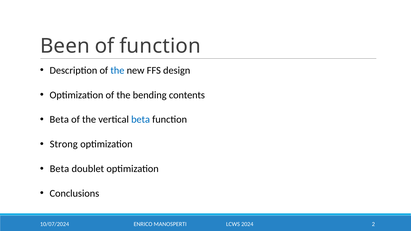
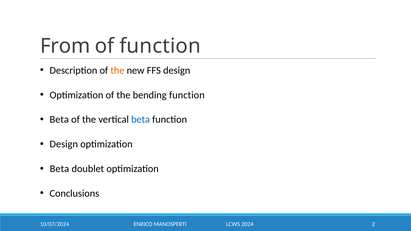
Been: Been -> From (65, 46)
the colour: blue -> orange (117, 70)
bending contents: contents -> function (187, 95)
Strong: Strong -> Design (64, 144)
